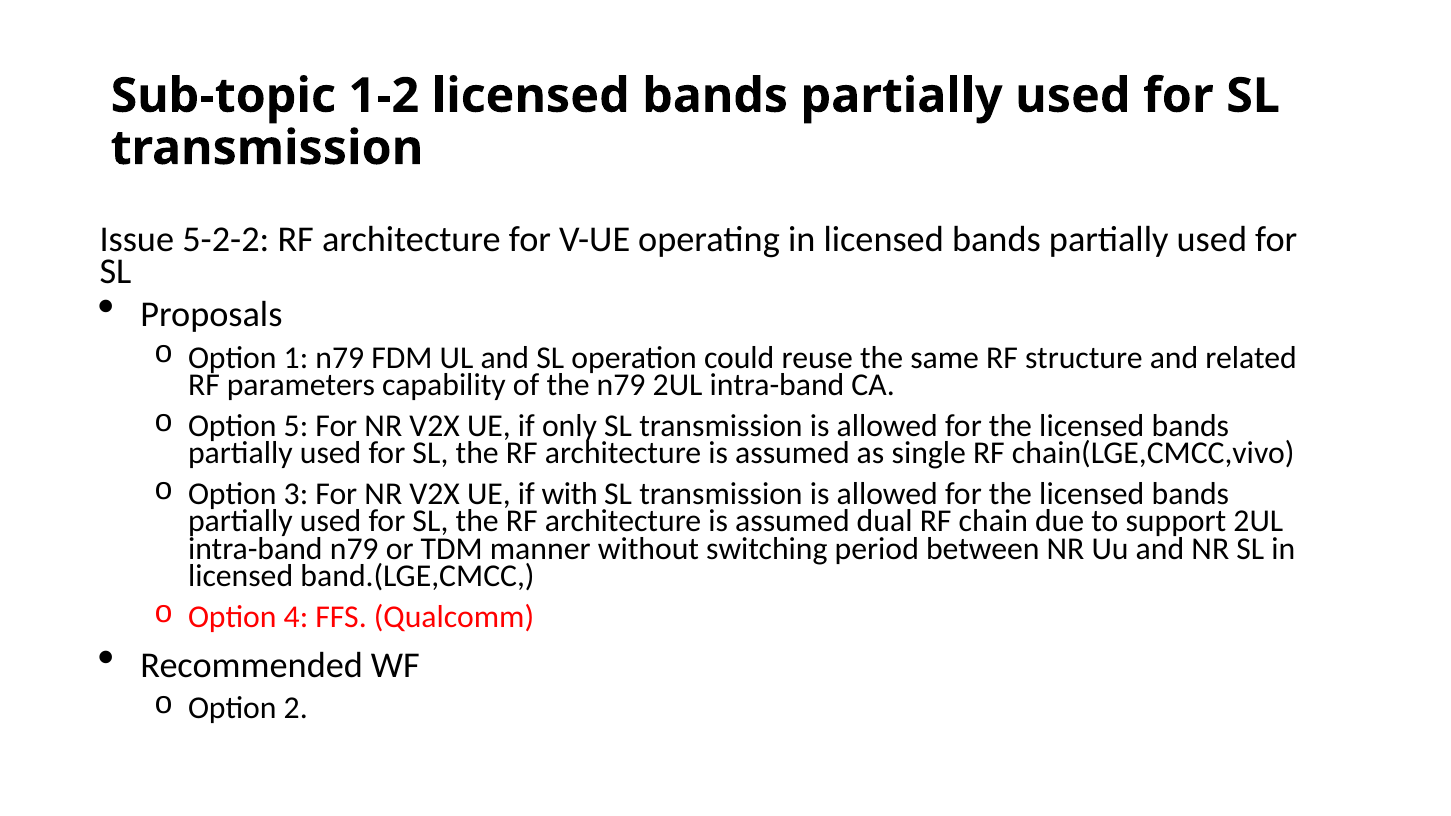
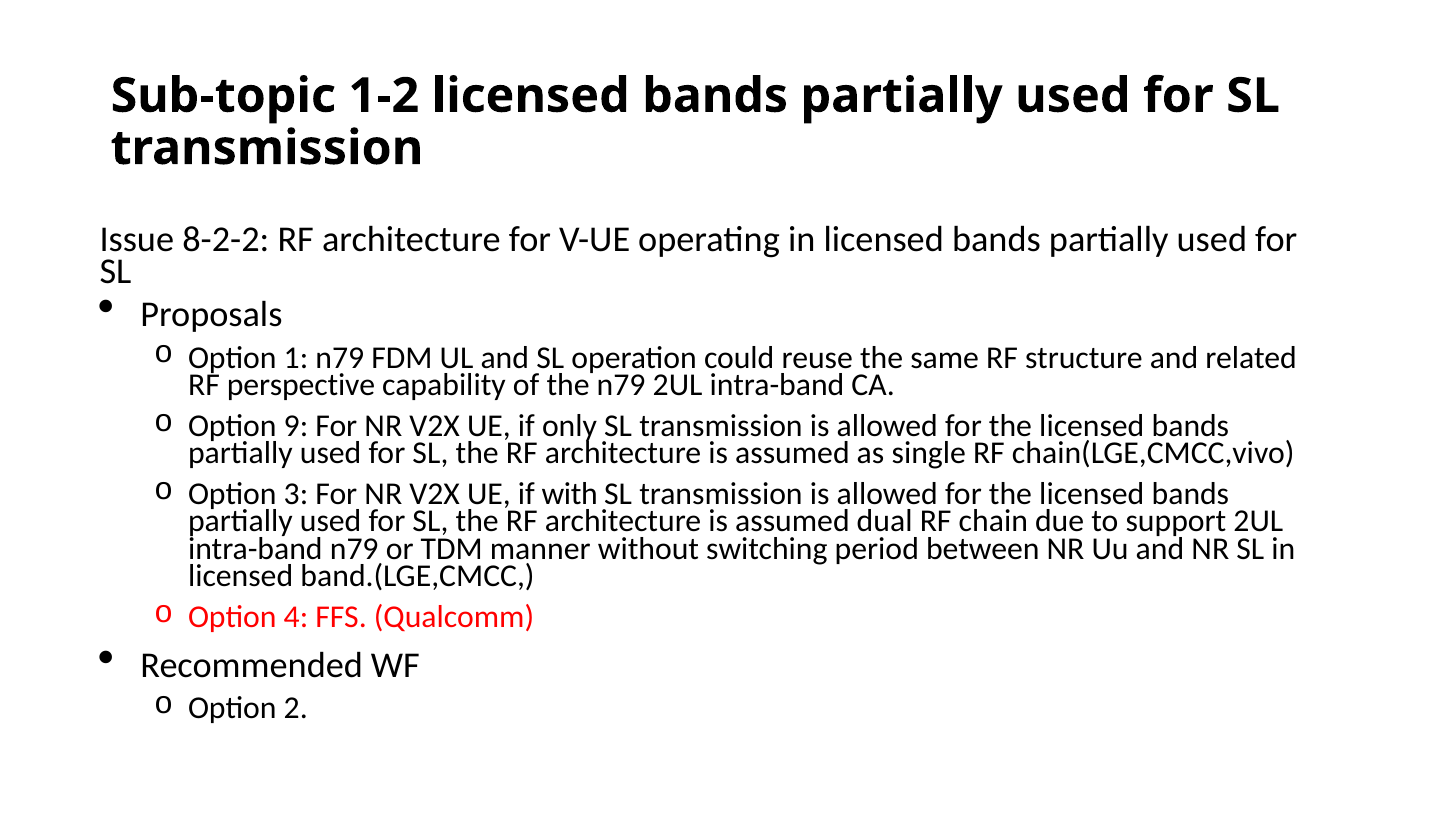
5-2-2: 5-2-2 -> 8-2-2 (226, 240)
parameters: parameters -> perspective (301, 385)
5: 5 -> 9 (296, 426)
